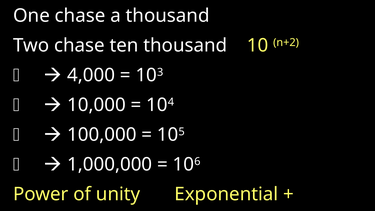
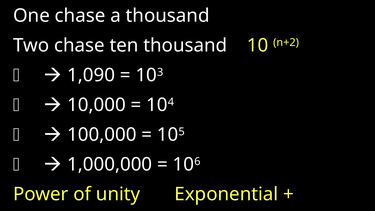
4,000: 4,000 -> 1,090 (91, 75)
